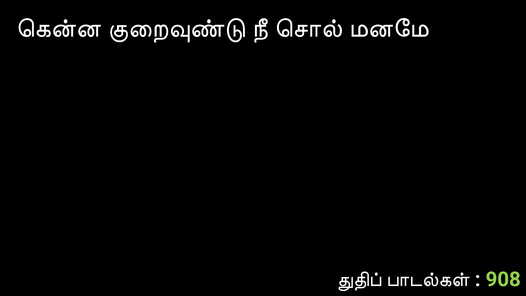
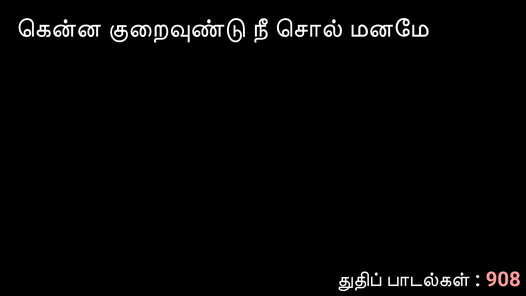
908 colour: light green -> pink (503, 279)
